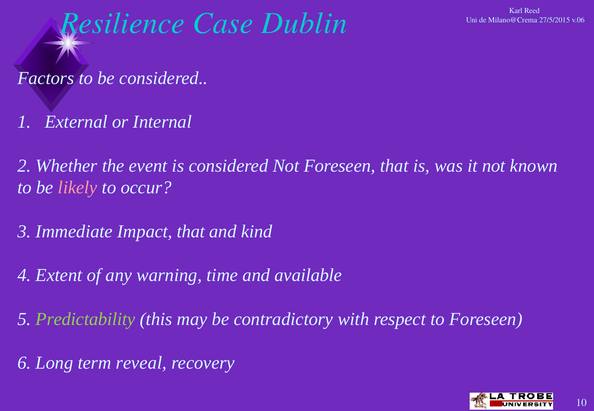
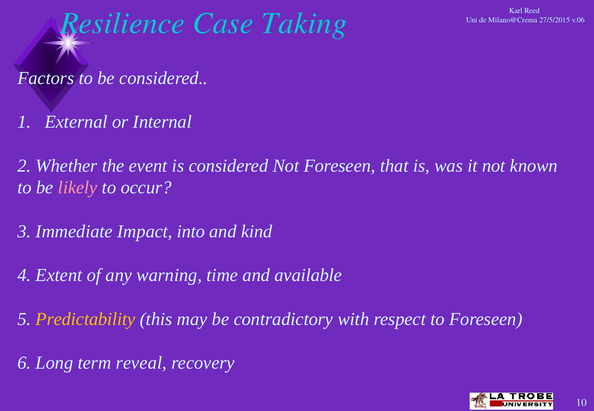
Dublin: Dublin -> Taking (304, 23)
Impact that: that -> into (191, 232)
Predictability colour: light green -> yellow (86, 319)
